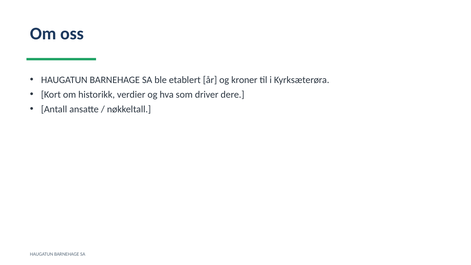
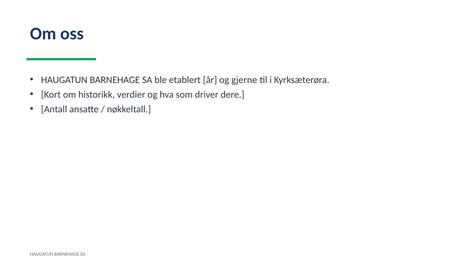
kroner: kroner -> gjerne (244, 80)
